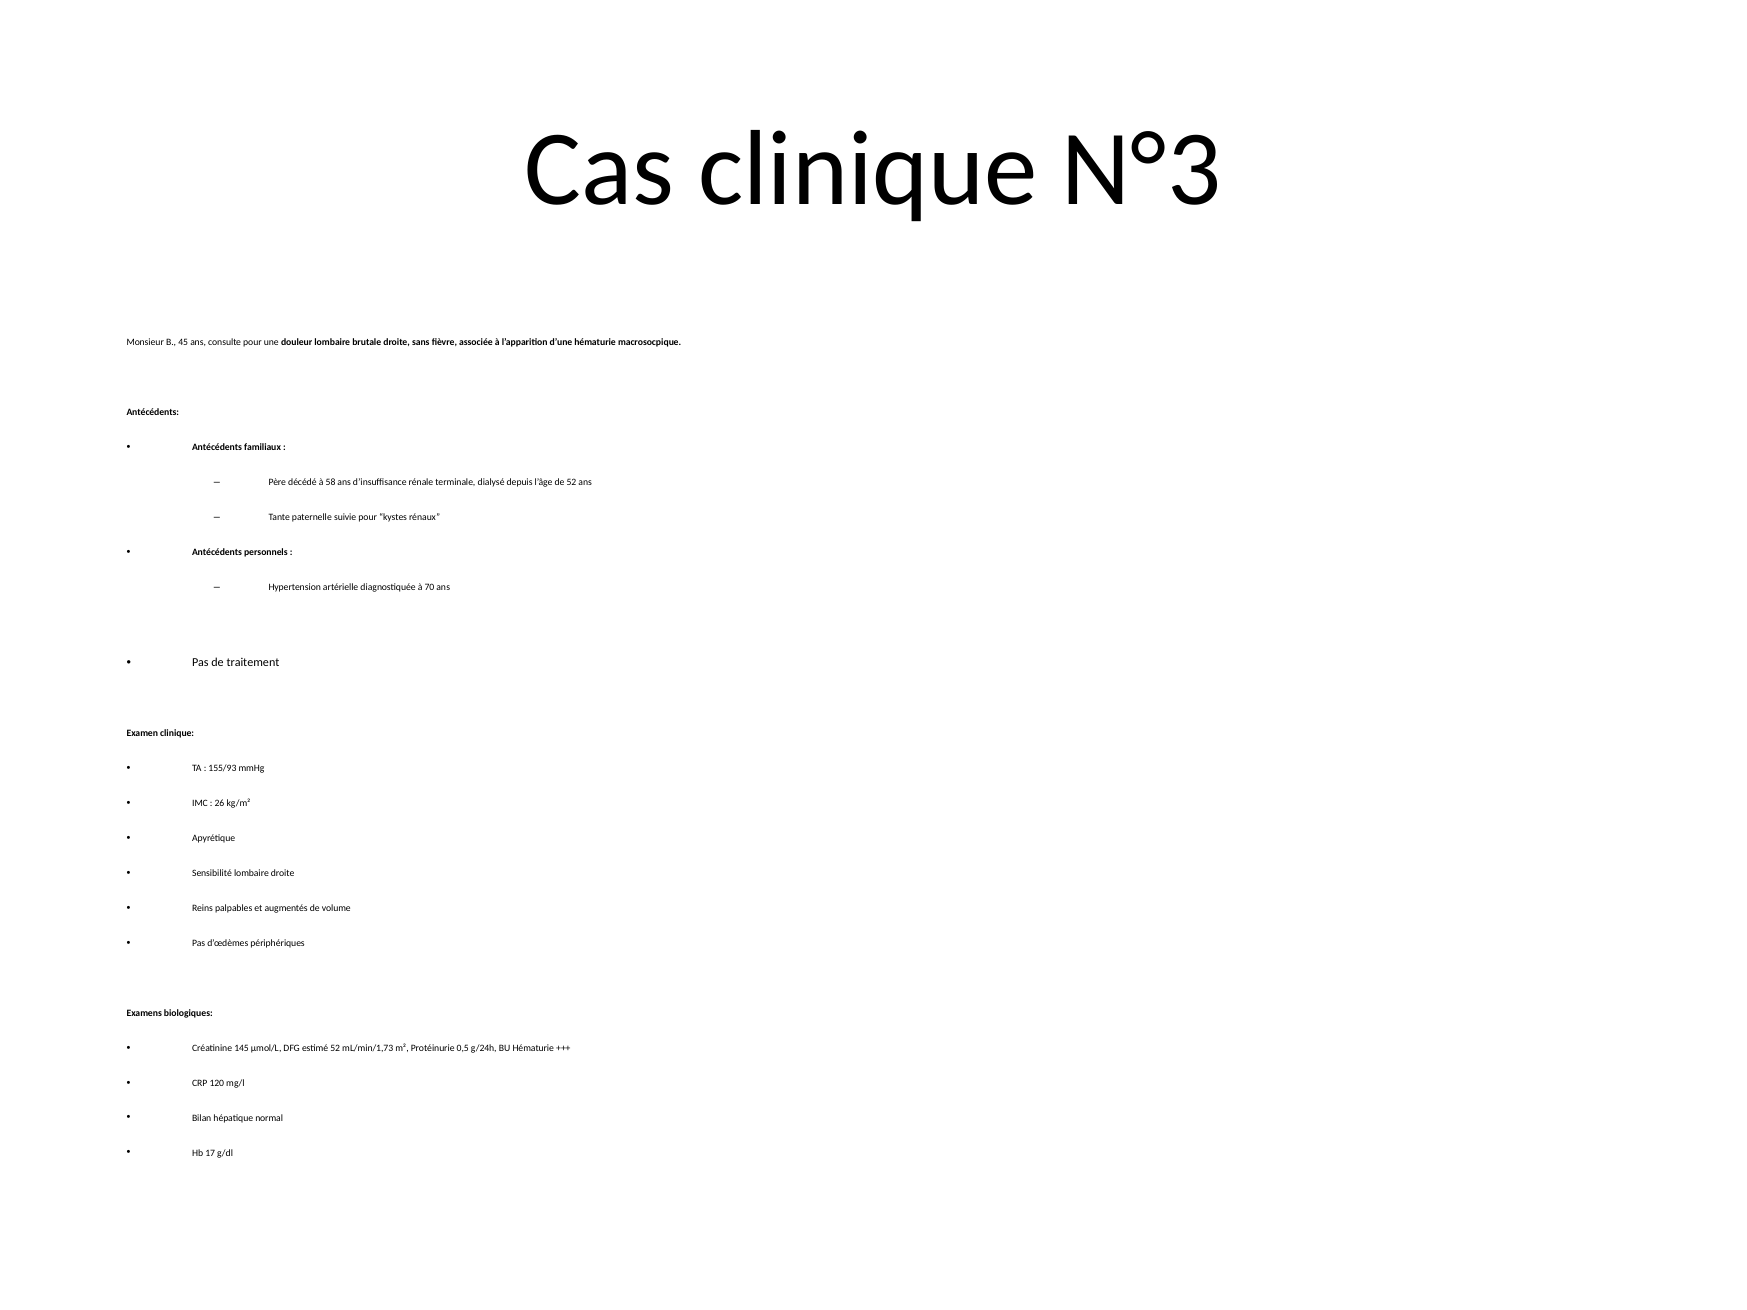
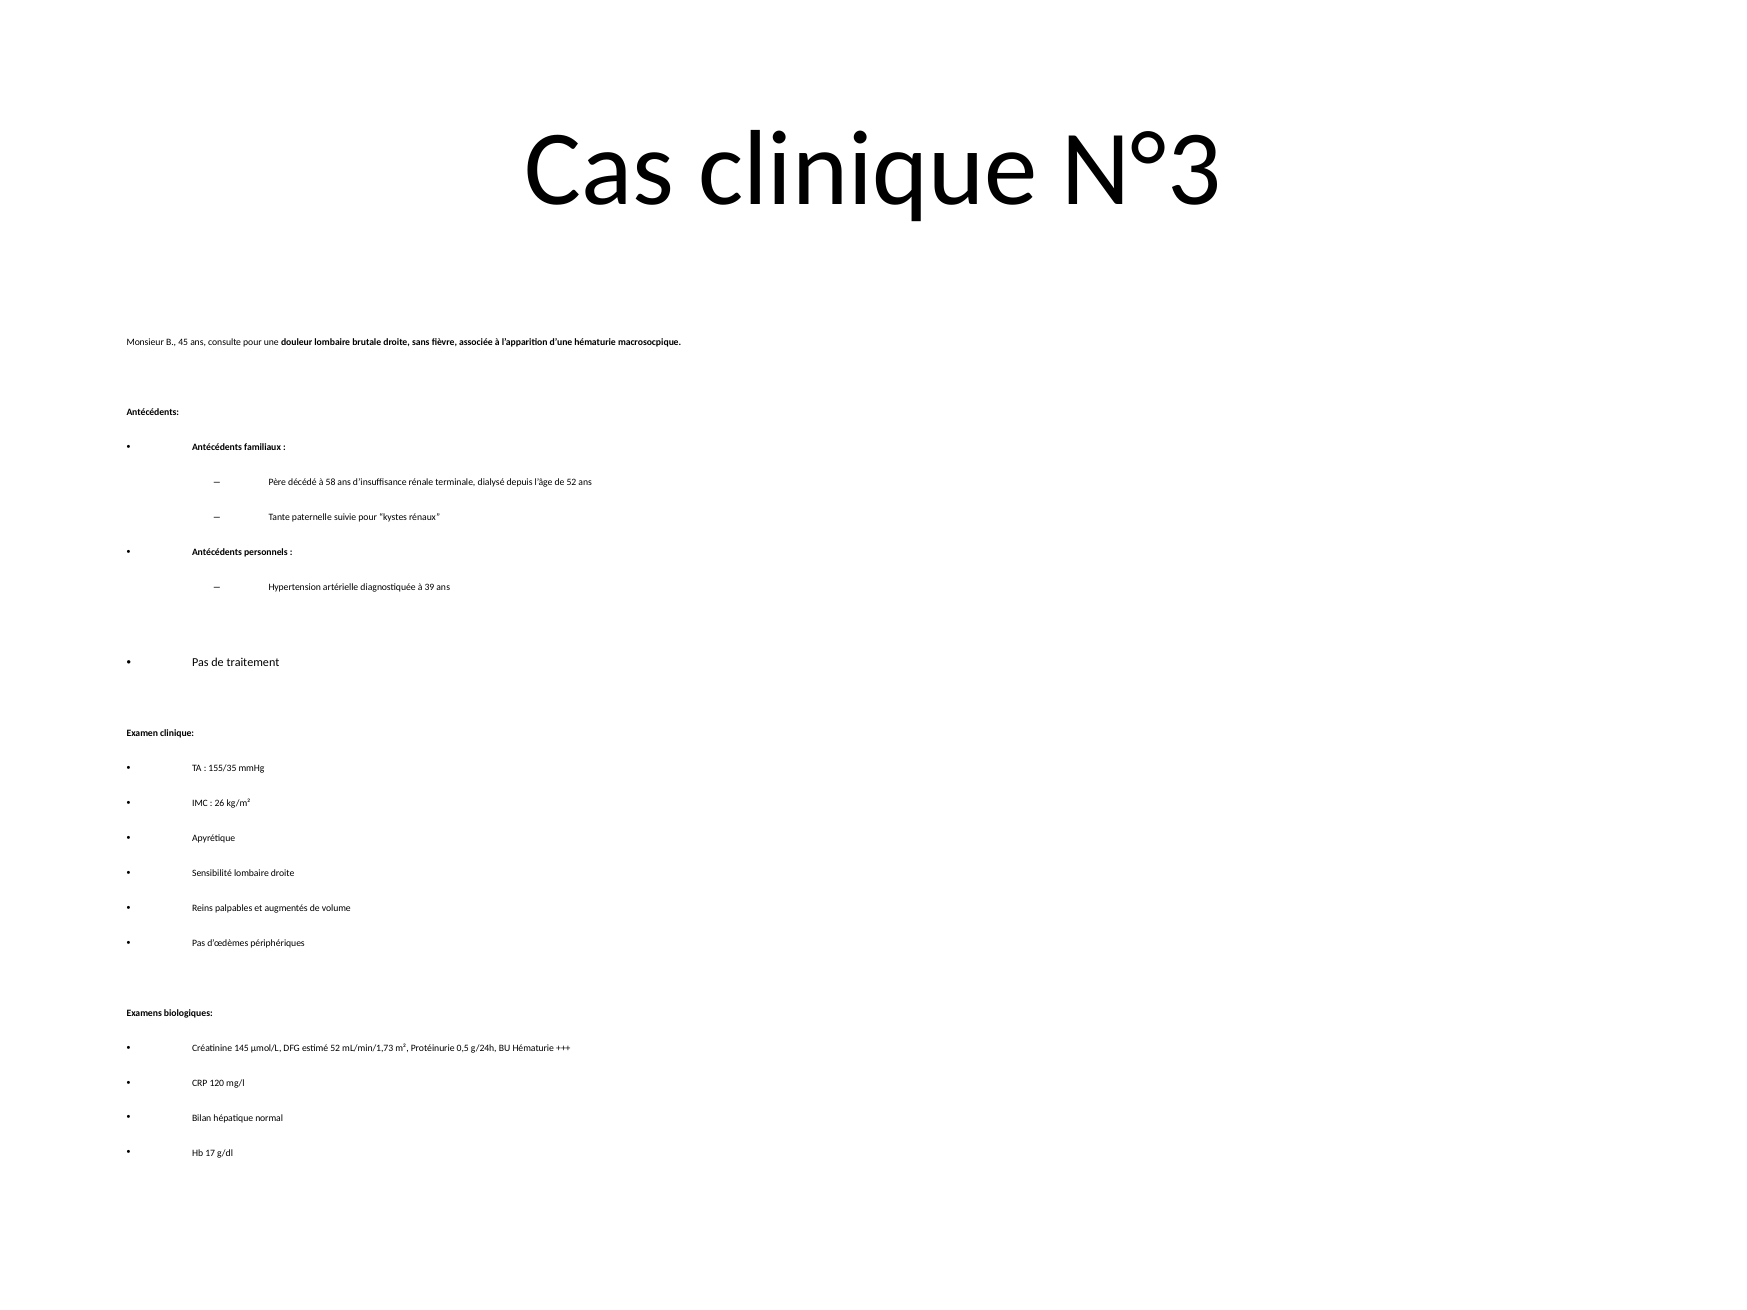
70: 70 -> 39 (430, 587)
155/93: 155/93 -> 155/35 (222, 769)
